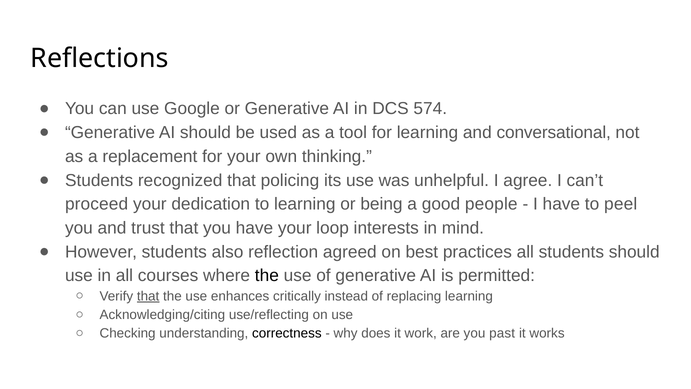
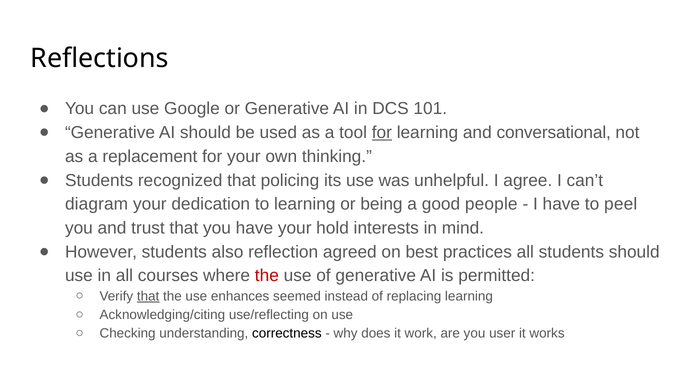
574: 574 -> 101 (430, 109)
for underline: none -> present (382, 132)
proceed: proceed -> diagram (97, 204)
loop: loop -> hold (333, 228)
the colour: black -> red (267, 275)
critically: critically -> seemed (297, 296)
past: past -> user (502, 333)
